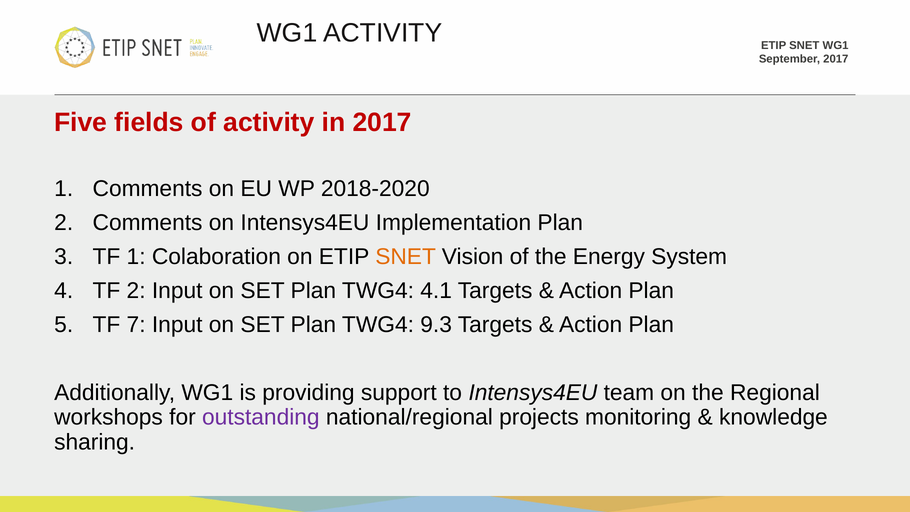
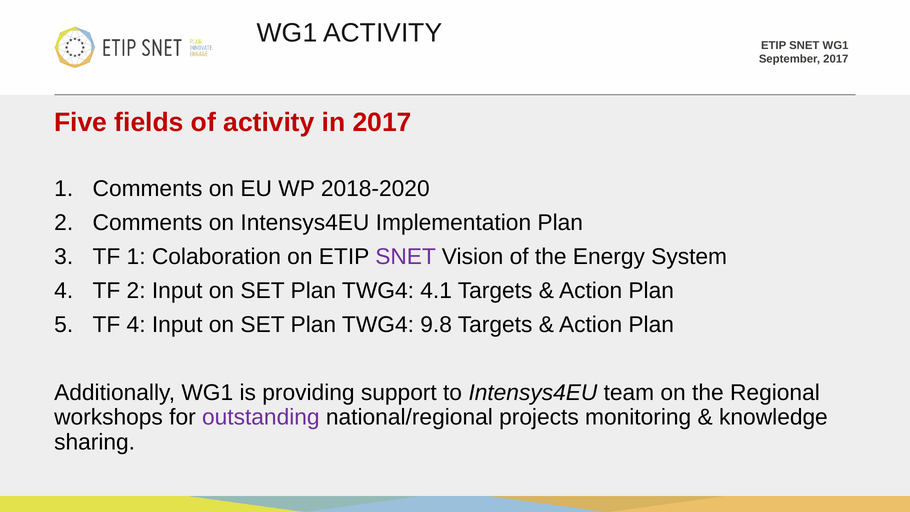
SNET colour: orange -> purple (406, 257)
TF 7: 7 -> 4 (136, 325)
9.3: 9.3 -> 9.8 (436, 325)
